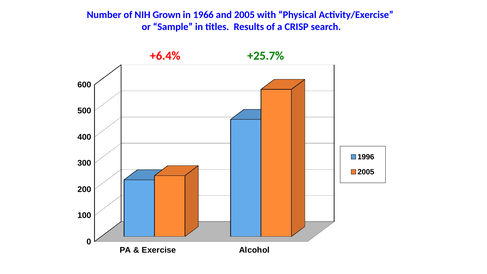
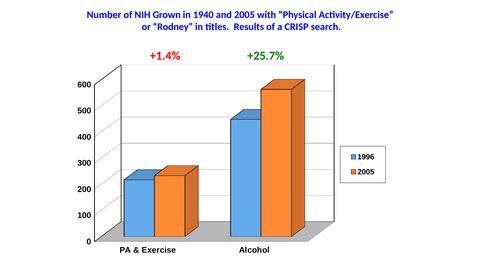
1966: 1966 -> 1940 (203, 15)
Sample: Sample -> Rodney (173, 27)
+6.4%: +6.4% -> +1.4% (165, 56)
